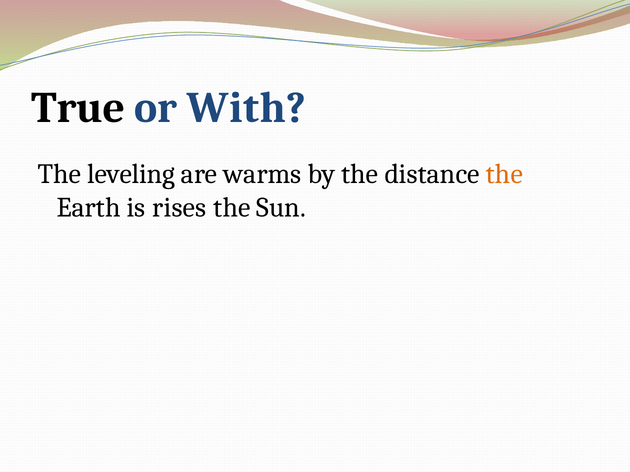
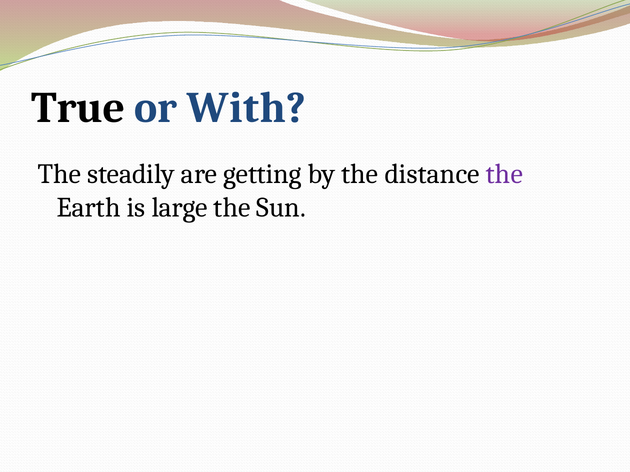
leveling: leveling -> steadily (131, 174)
warms: warms -> getting (262, 174)
the colour: orange -> purple (504, 174)
rises: rises -> large (180, 208)
